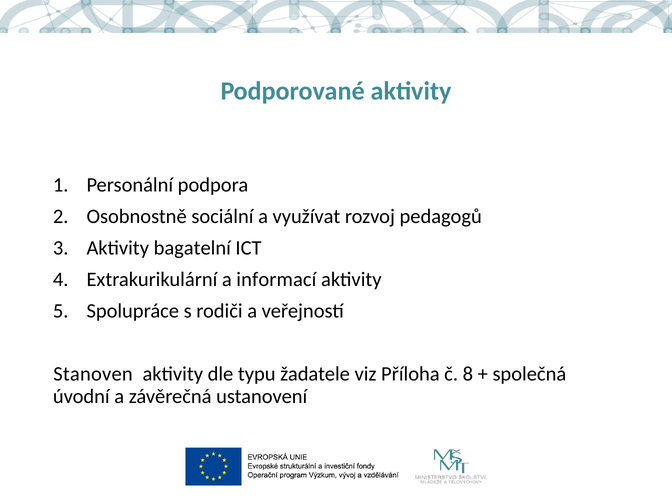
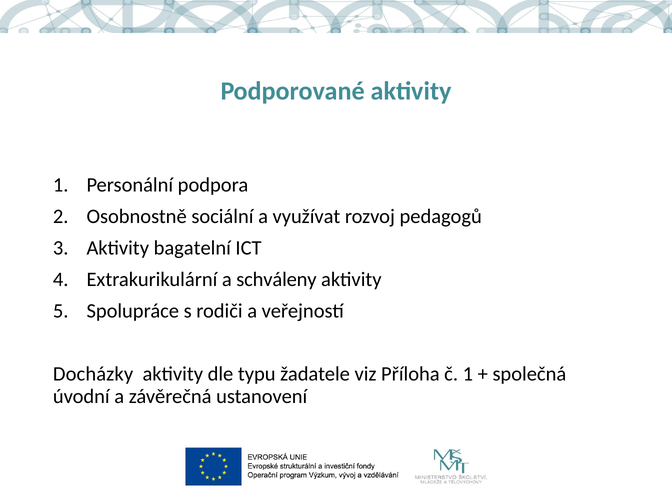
informací: informací -> schváleny (276, 280)
Stanoven: Stanoven -> Docházky (93, 374)
č 8: 8 -> 1 (468, 374)
